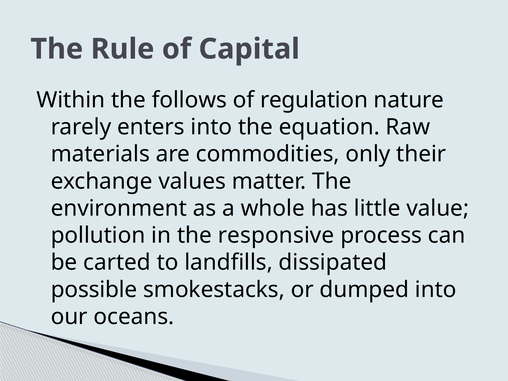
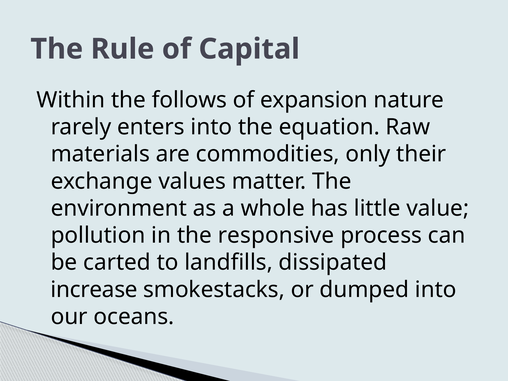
regulation: regulation -> expansion (314, 100)
possible: possible -> increase (94, 290)
